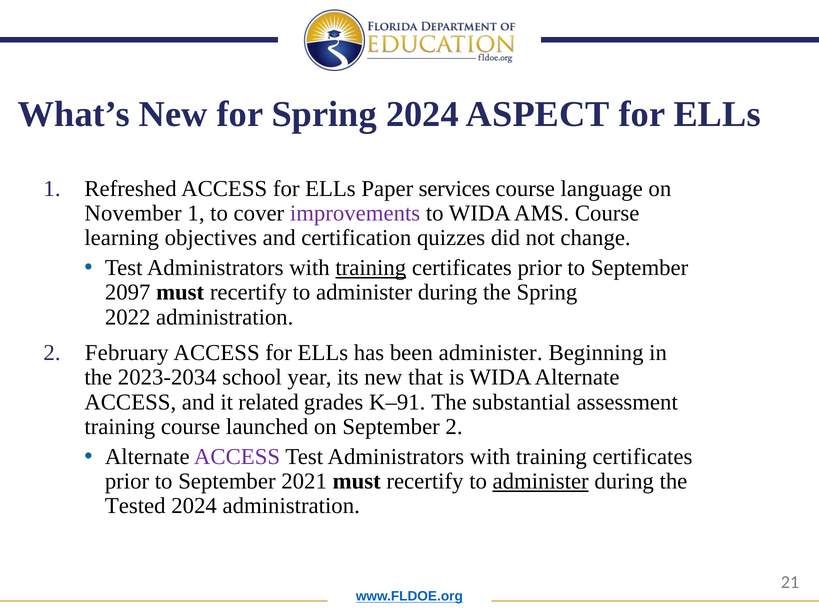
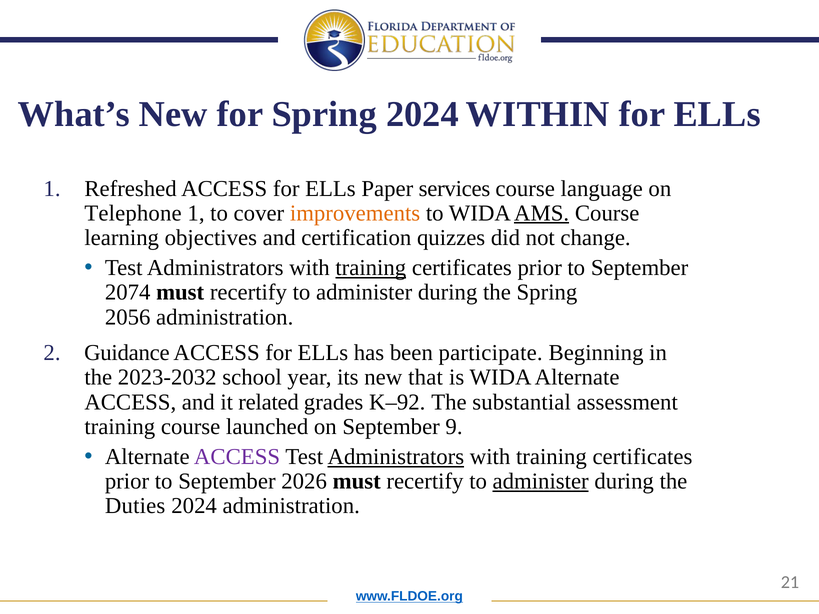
ASPECT: ASPECT -> WITHIN (538, 114)
November: November -> Telephone (133, 213)
improvements colour: purple -> orange (355, 213)
AMS underline: none -> present (542, 213)
2097: 2097 -> 2074 (128, 293)
2022: 2022 -> 2056 (128, 317)
February: February -> Guidance (127, 353)
been administer: administer -> participate (491, 353)
2023-2034: 2023-2034 -> 2023-2032 (167, 378)
K–91: K–91 -> K–92 (397, 402)
September 2: 2 -> 9 (454, 427)
Administrators underline: none -> present (396, 457)
2021: 2021 -> 2026 (304, 482)
Tested: Tested -> Duties (135, 506)
